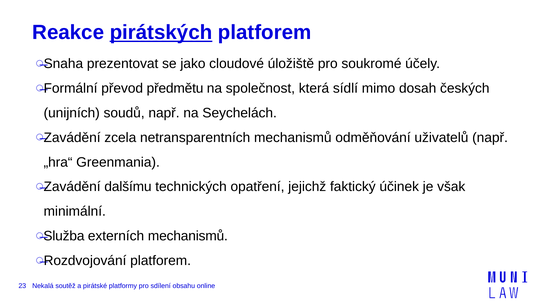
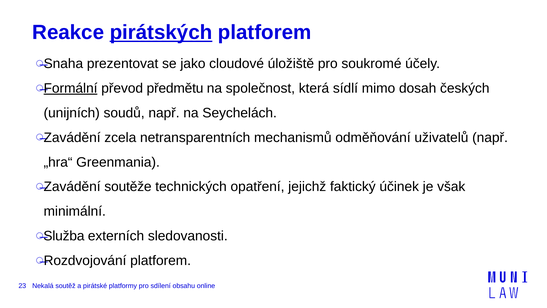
Formální underline: none -> present (71, 88)
dalšímu: dalšímu -> soutěže (128, 187)
externích mechanismů: mechanismů -> sledovanosti (188, 236)
